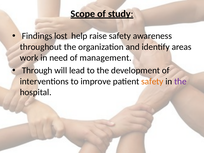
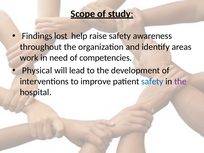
management: management -> competencies (106, 58)
Through: Through -> Physical (37, 70)
safety colour: orange -> blue (152, 81)
